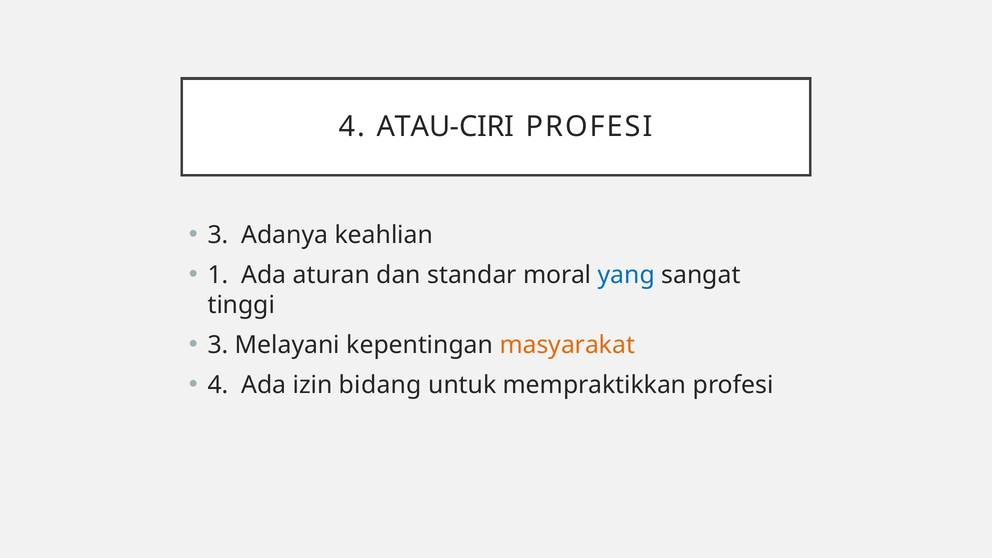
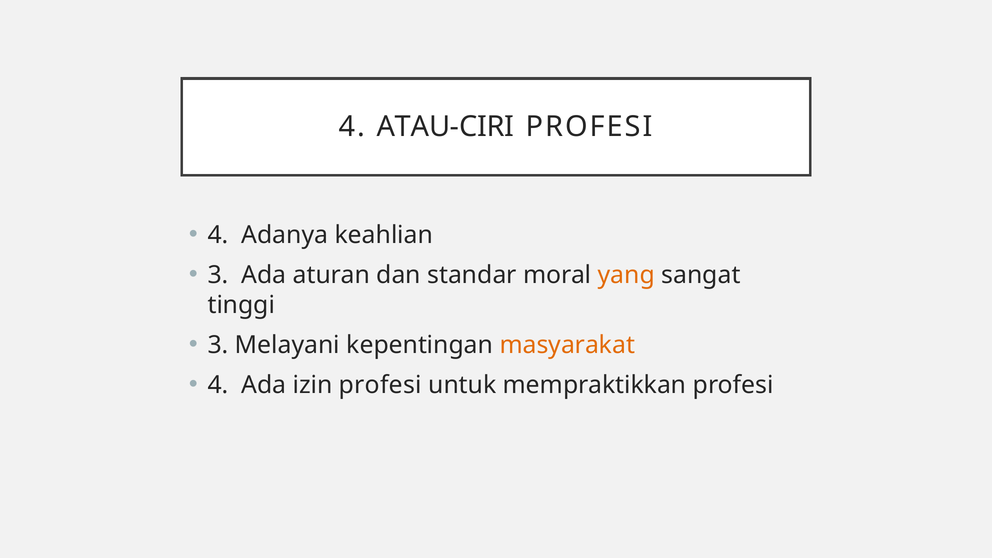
3: 3 -> 4 (218, 235)
1: 1 -> 3 (218, 275)
yang colour: blue -> orange (626, 275)
izin bidang: bidang -> profesi (380, 385)
